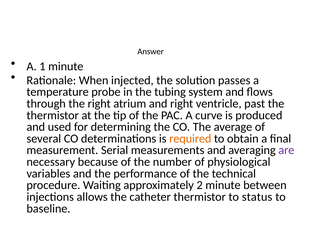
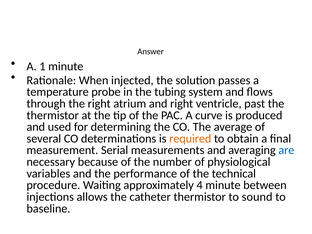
are colour: purple -> blue (286, 150)
2: 2 -> 4 (200, 185)
status: status -> sound (257, 197)
